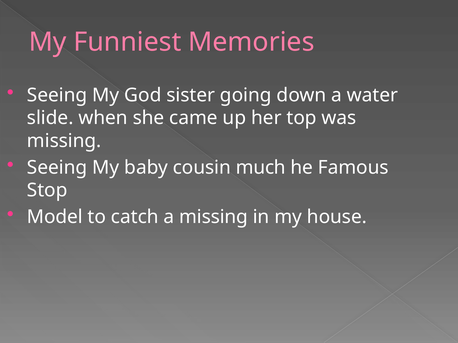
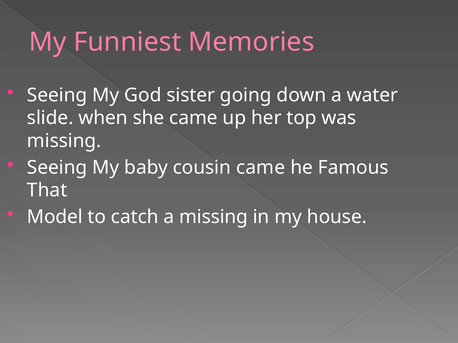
cousin much: much -> came (261, 168)
Stop: Stop -> That (47, 191)
